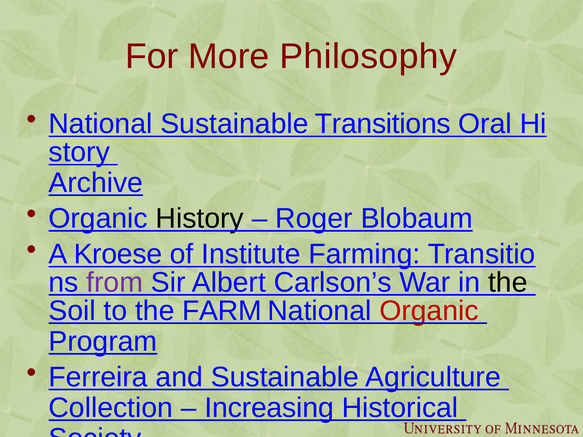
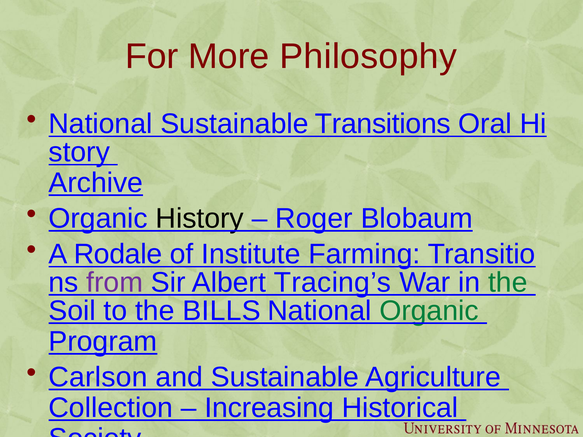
Kroese: Kroese -> Rodale (118, 254)
Carlson’s: Carlson’s -> Tracing’s (332, 283)
the colour: black -> green (508, 283)
FARM: FARM -> BILLS (222, 311)
Organic colour: red -> green (429, 311)
Ferreira: Ferreira -> Carlson (98, 377)
